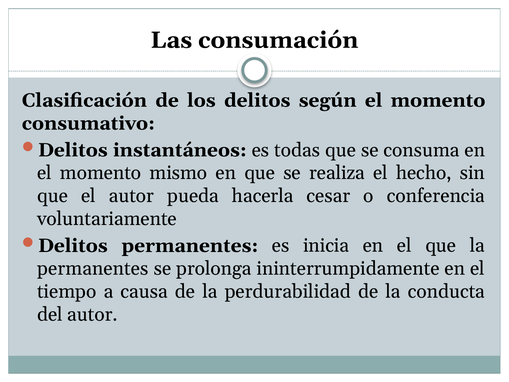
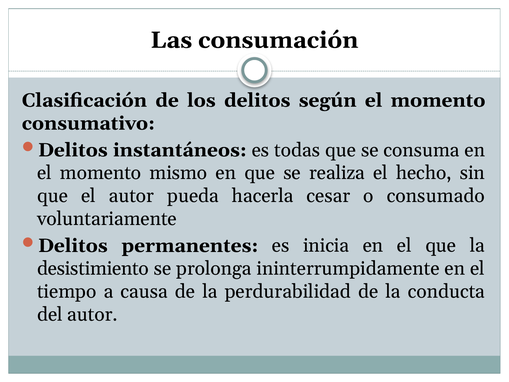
conferencia: conferencia -> consumado (436, 196)
permanentes: permanentes -> desistimiento (93, 268)
